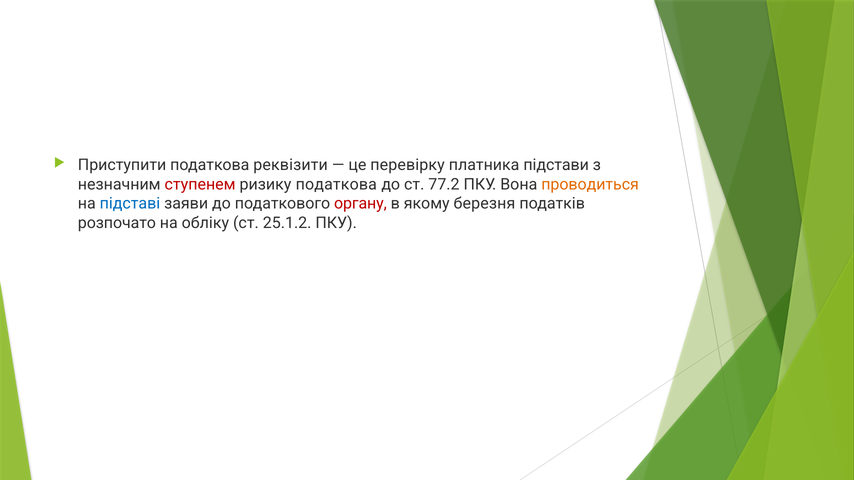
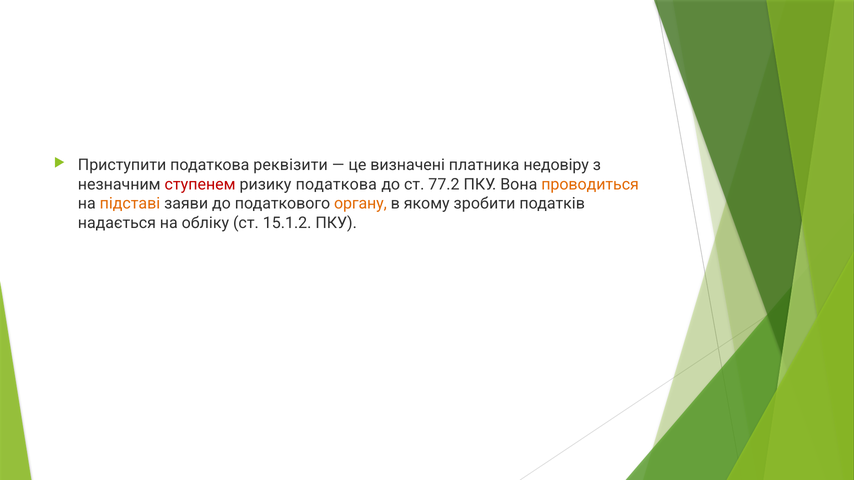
перевірку: перевірку -> визначені (408, 165)
підстави: підстави -> недовіру (556, 165)
підставі colour: blue -> orange (130, 204)
органу colour: red -> orange (360, 204)
березня: березня -> зробити (485, 204)
розпочато: розпочато -> надається (117, 223)
25.1.2: 25.1.2 -> 15.1.2 (287, 223)
